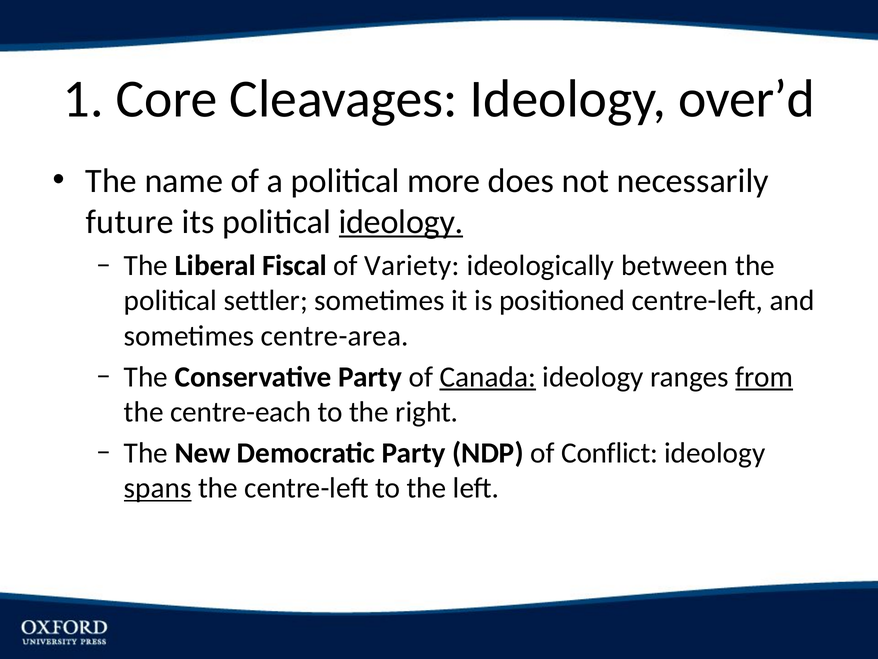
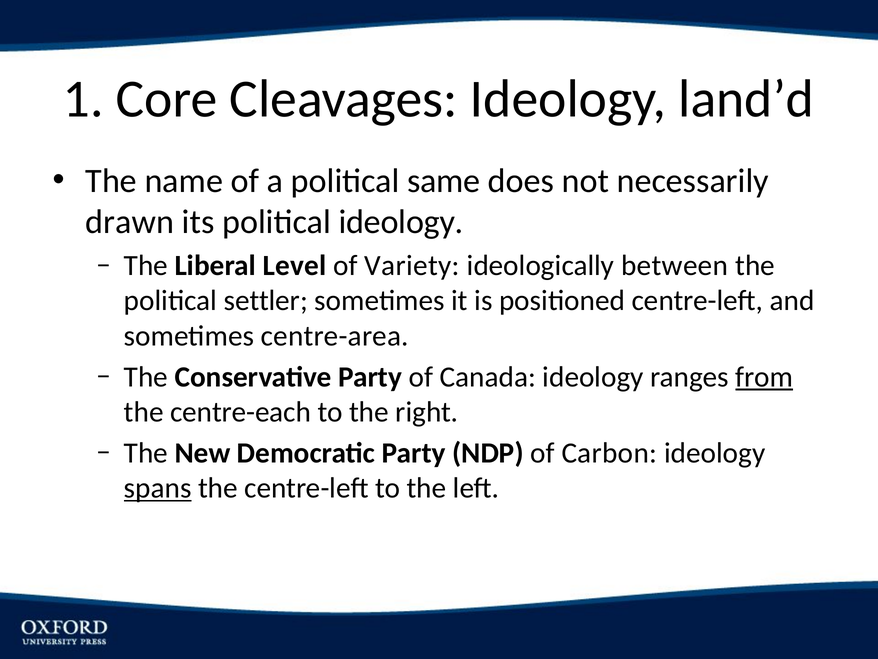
over’d: over’d -> land’d (746, 99)
more: more -> same (444, 181)
future: future -> drawn (130, 222)
ideology underline: present -> none (401, 222)
Fiscal: Fiscal -> Level (294, 265)
Canada underline: present -> none (488, 377)
Conflict: Conflict -> Carbon (609, 453)
